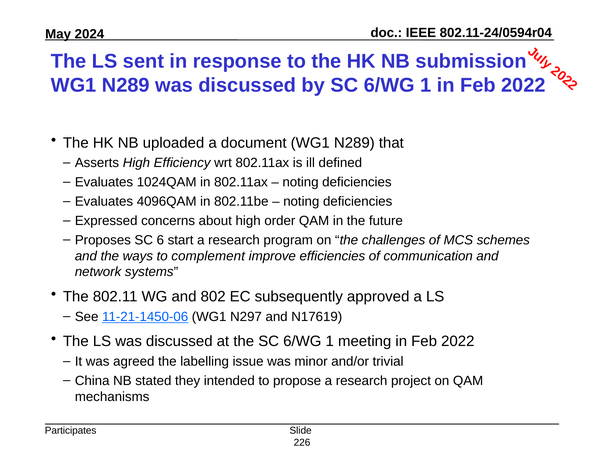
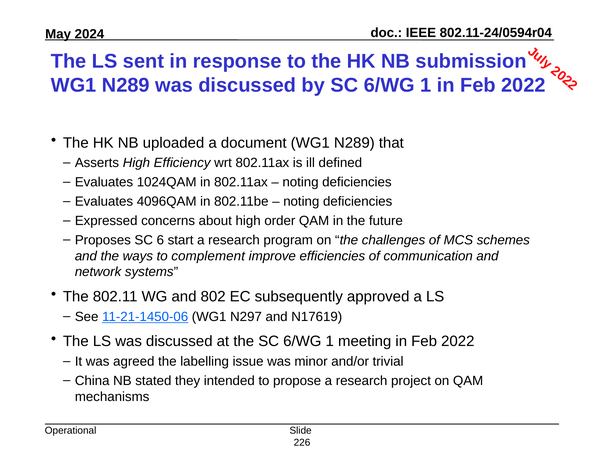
Participates: Participates -> Operational (71, 431)
